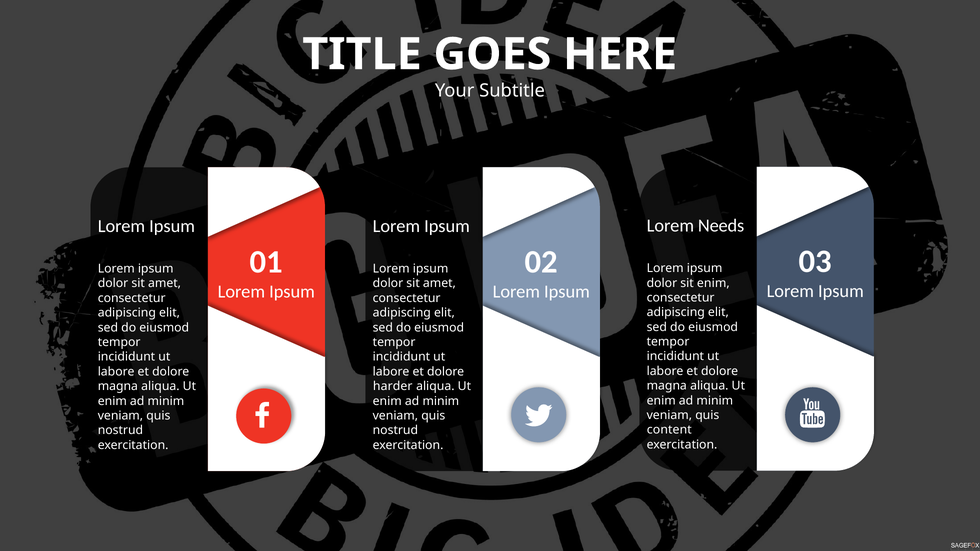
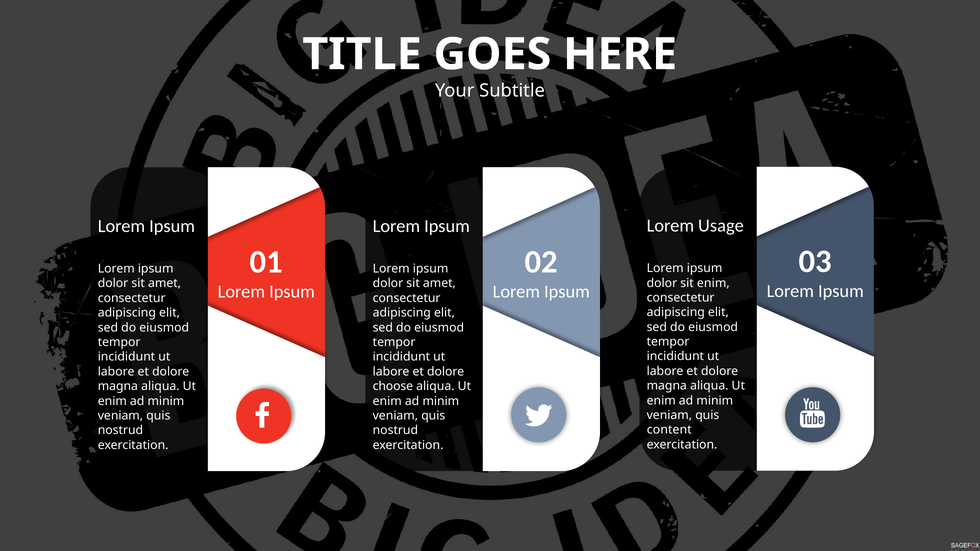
Needs: Needs -> Usage (721, 226)
harder: harder -> choose (393, 386)
